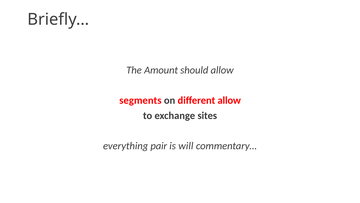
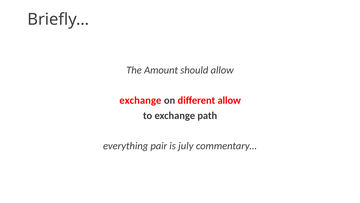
segments: segments -> exchange (140, 100)
sites: sites -> path (207, 115)
will: will -> july (186, 146)
